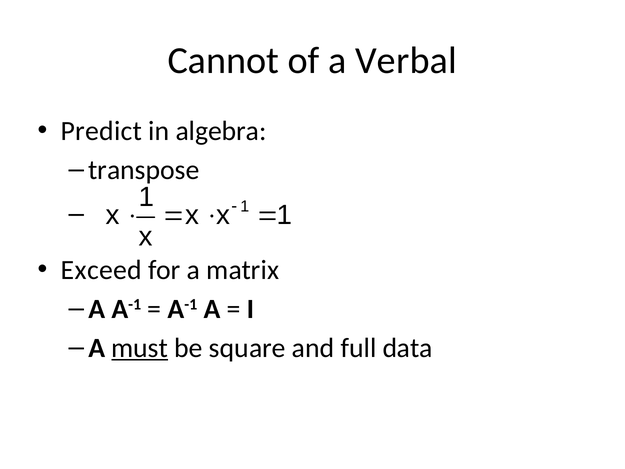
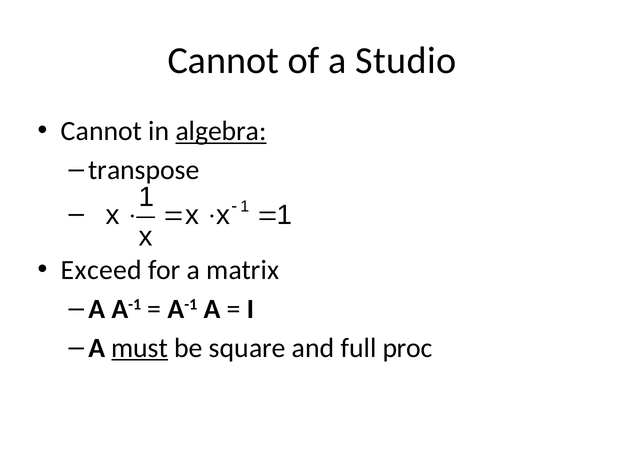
Verbal: Verbal -> Studio (406, 61)
Predict: Predict -> Cannot (102, 131)
algebra underline: none -> present (221, 131)
data: data -> proc (408, 348)
